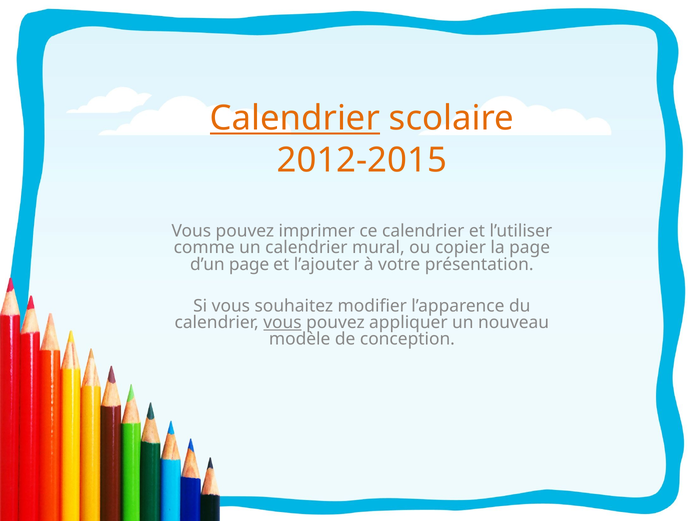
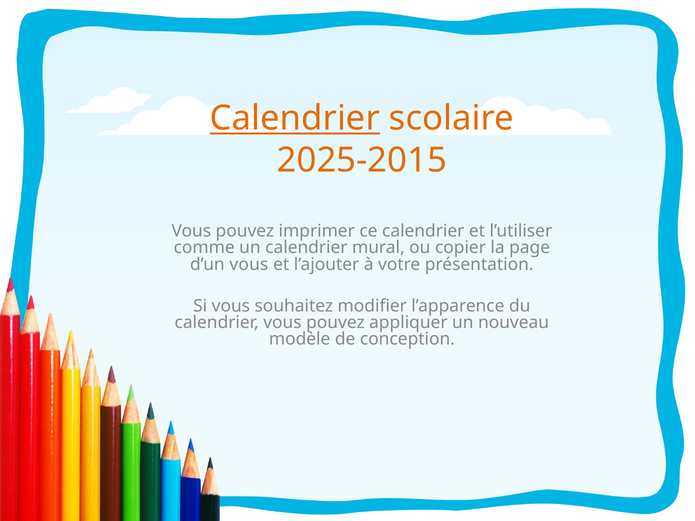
2012-2015: 2012-2015 -> 2025-2015 (362, 160)
d’un page: page -> vous (249, 265)
vous underline: present -> none (282, 323)
